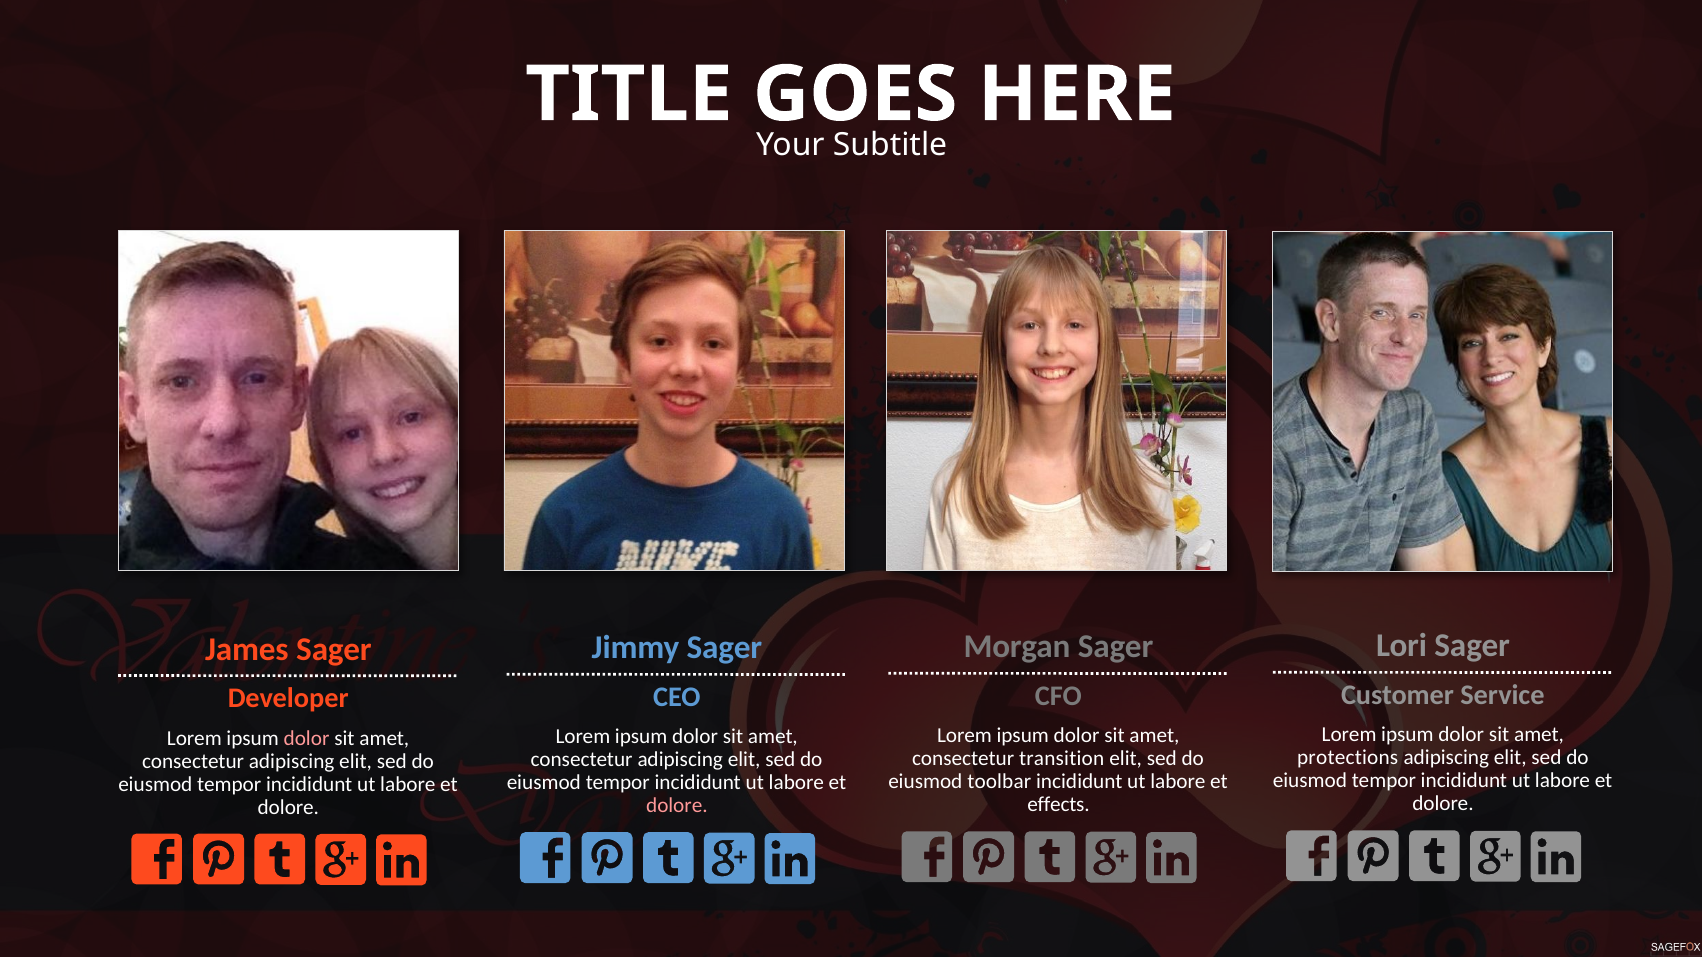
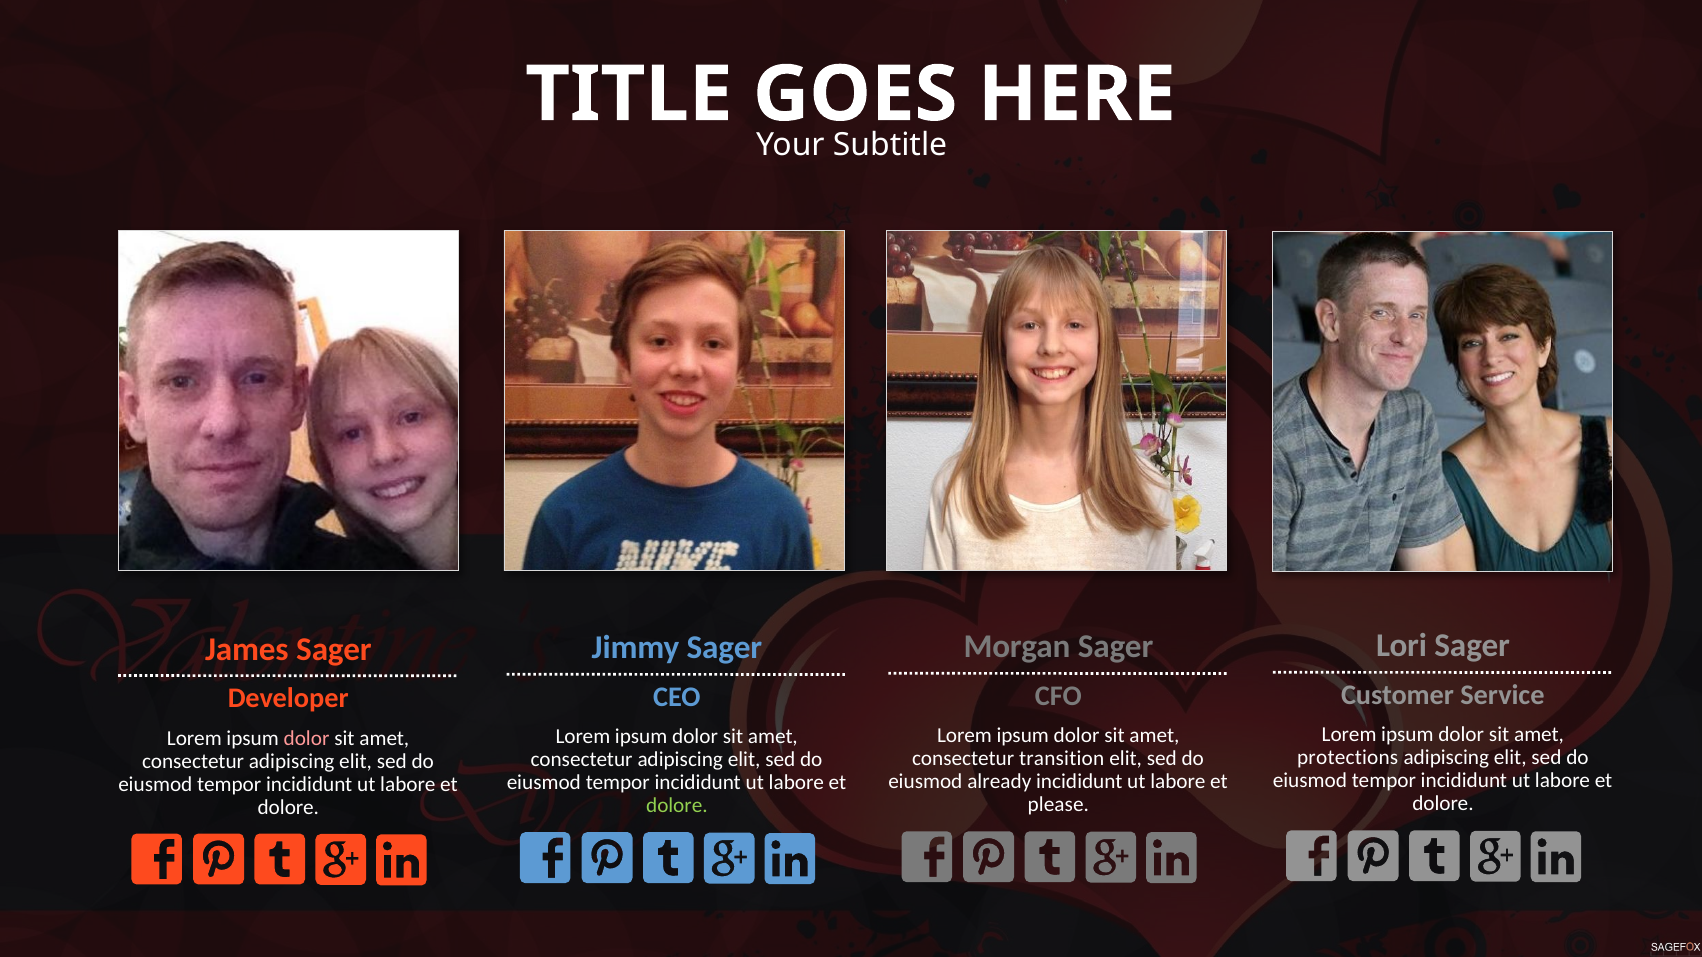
toolbar: toolbar -> already (999, 782)
effects: effects -> please (1058, 805)
dolore colour: pink -> light green (677, 806)
